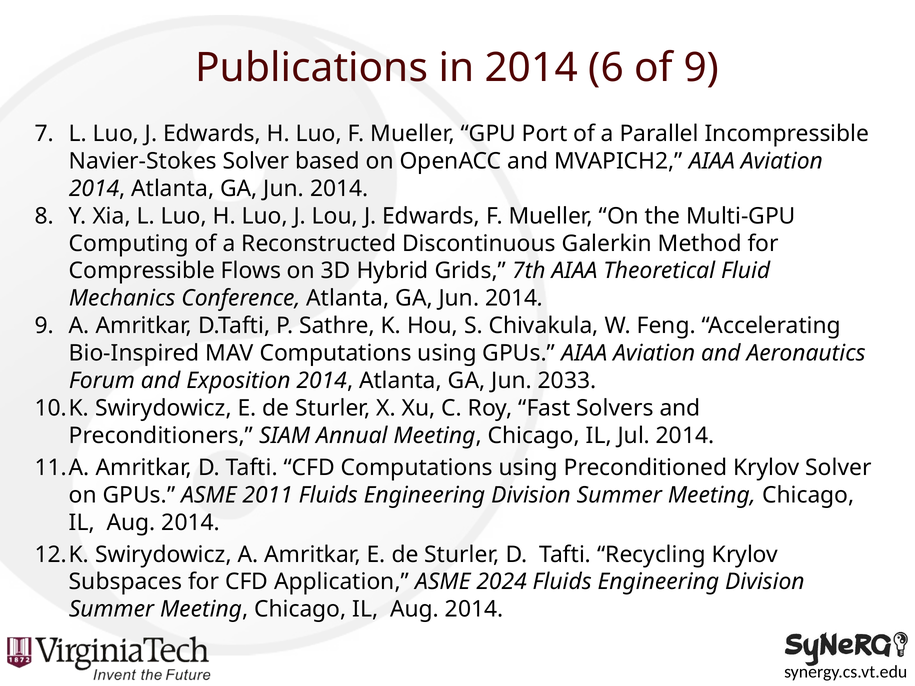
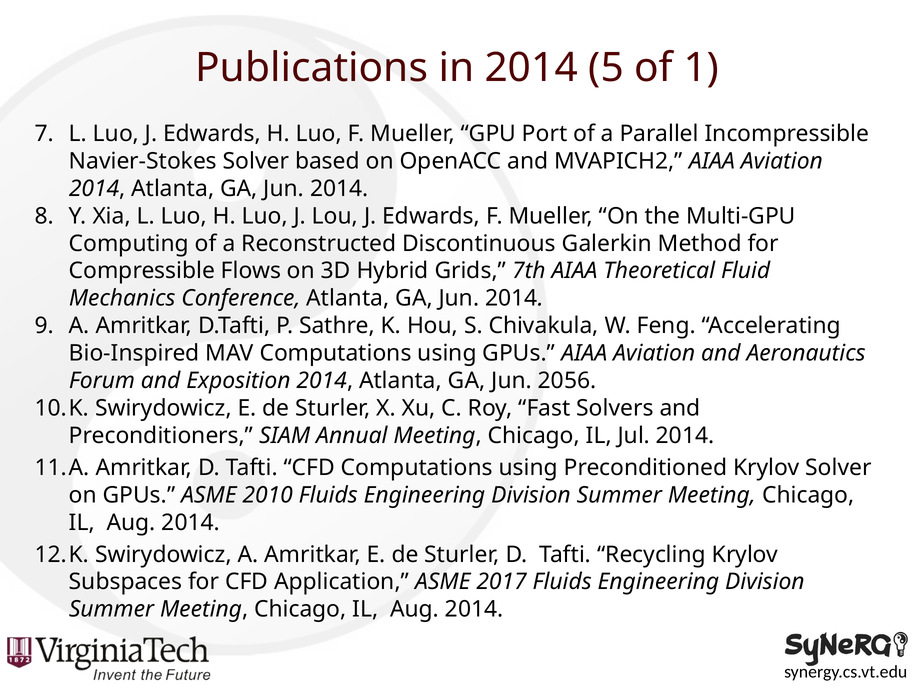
6: 6 -> 5 (606, 68)
of 9: 9 -> 1 (701, 68)
2033: 2033 -> 2056 (567, 381)
2011: 2011 -> 2010 (268, 495)
2024: 2024 -> 2017 (502, 582)
